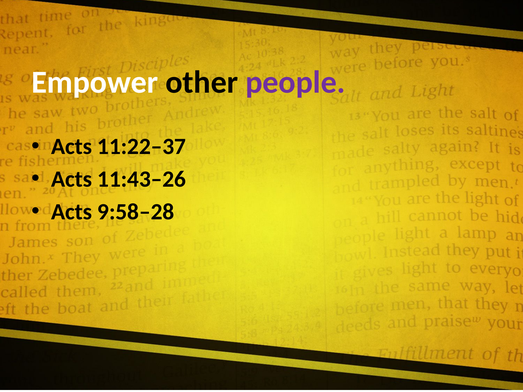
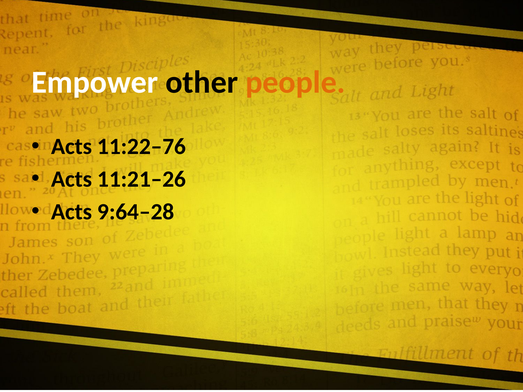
people colour: purple -> orange (295, 82)
11:22–37: 11:22–37 -> 11:22–76 (142, 147)
11:43–26: 11:43–26 -> 11:21–26 (142, 179)
9:58–28: 9:58–28 -> 9:64–28 (136, 212)
